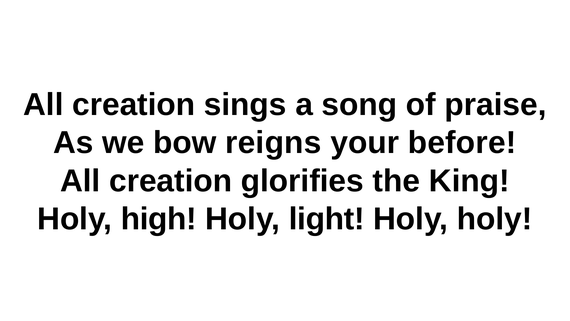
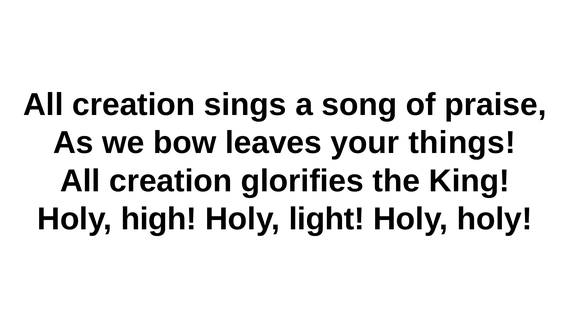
reigns: reigns -> leaves (273, 143)
before: before -> things (462, 143)
